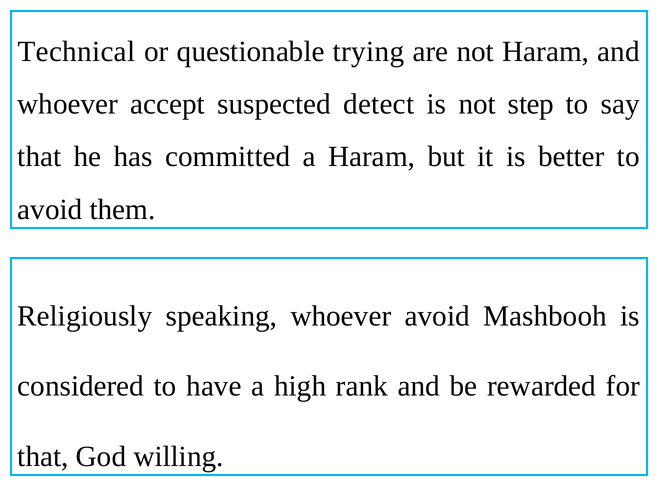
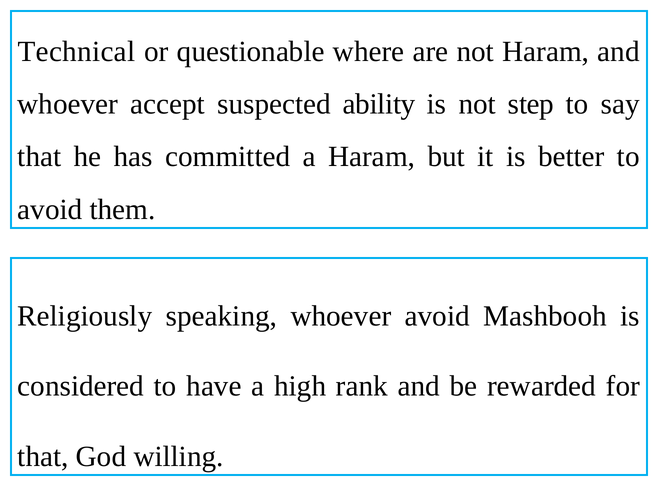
trying: trying -> where (369, 51)
detect: detect -> ability (379, 104)
